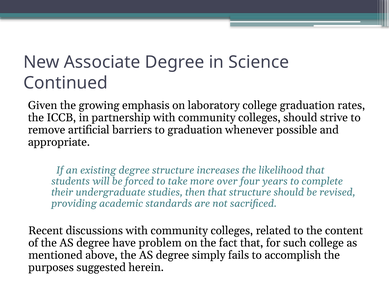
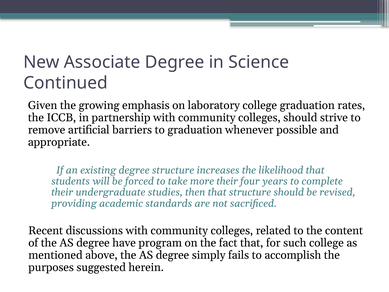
more over: over -> their (227, 181)
problem: problem -> program (160, 243)
